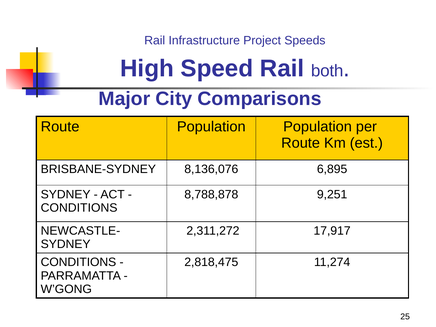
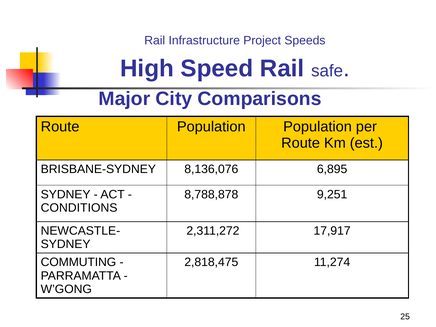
both: both -> safe (327, 71)
CONDITIONS: CONDITIONS -> COMMUTING (78, 262)
